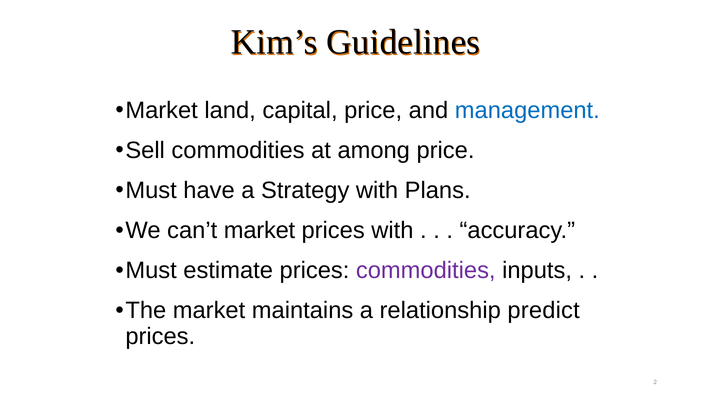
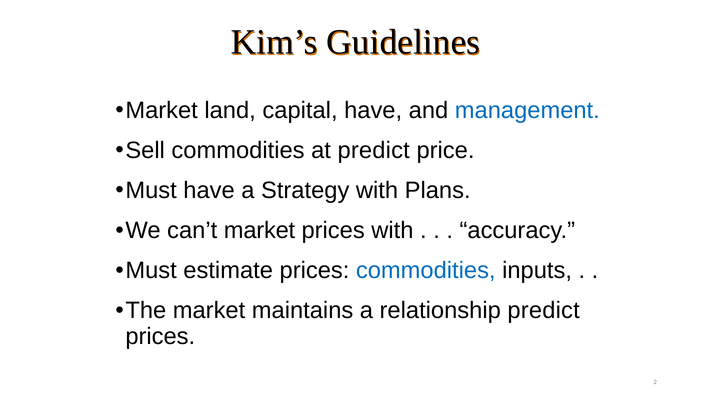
capital price: price -> have (373, 110)
at among: among -> predict (374, 150)
commodities colour: purple -> blue (426, 271)
